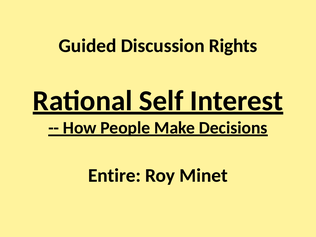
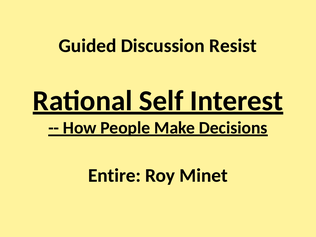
Rights: Rights -> Resist (233, 46)
